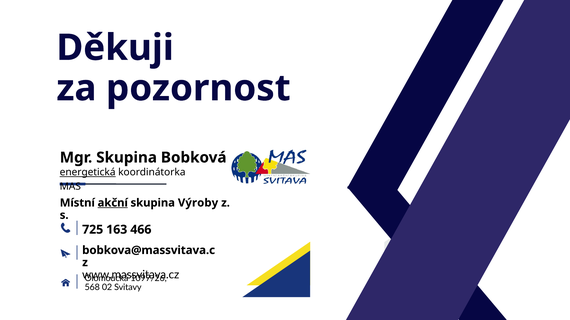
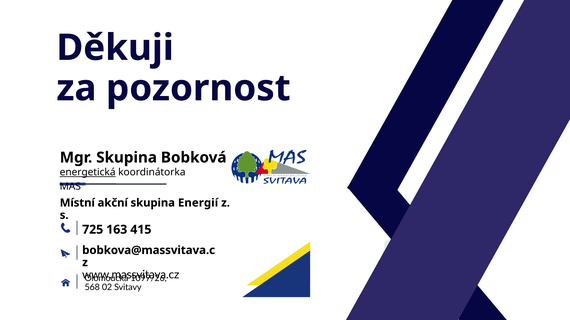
akční underline: present -> none (113, 203)
Výroby: Výroby -> Energií (198, 203)
466: 466 -> 415 (141, 230)
